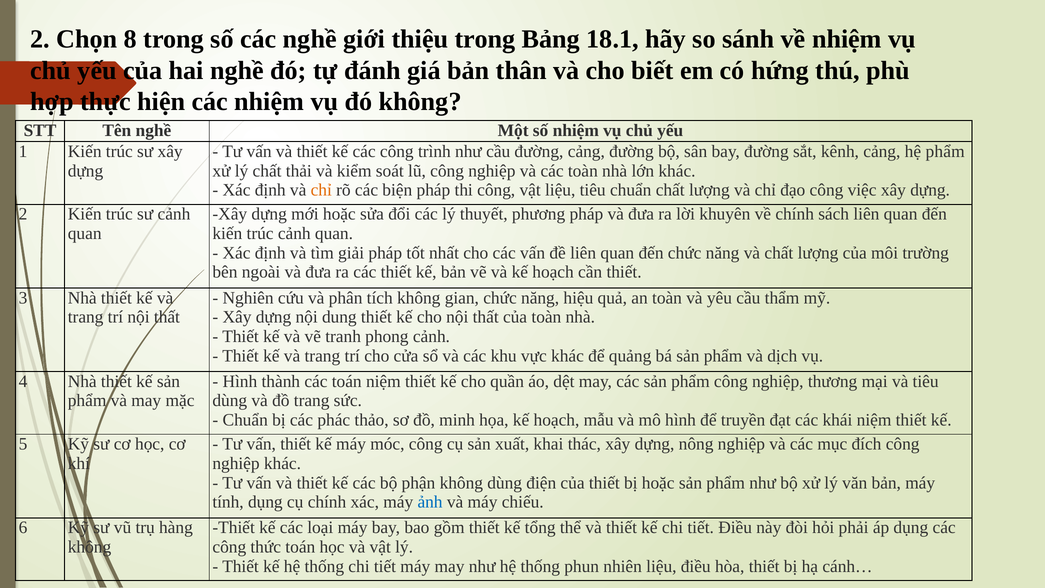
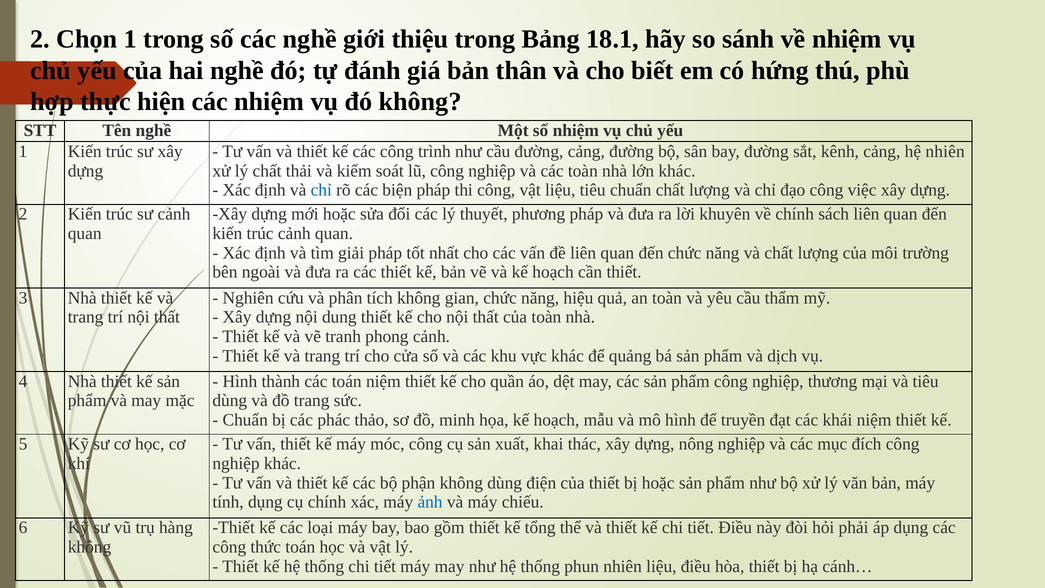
Chọn 8: 8 -> 1 (130, 39)
hệ phẩm: phẩm -> nhiên (945, 151)
chỉ colour: orange -> blue (321, 190)
